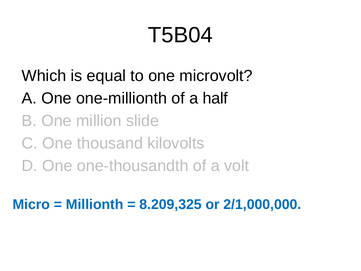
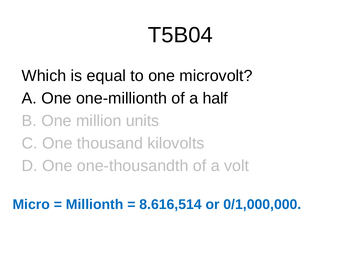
slide: slide -> units (143, 121)
8.209,325: 8.209,325 -> 8.616,514 (171, 204)
2/1,000,000: 2/1,000,000 -> 0/1,000,000 (262, 204)
